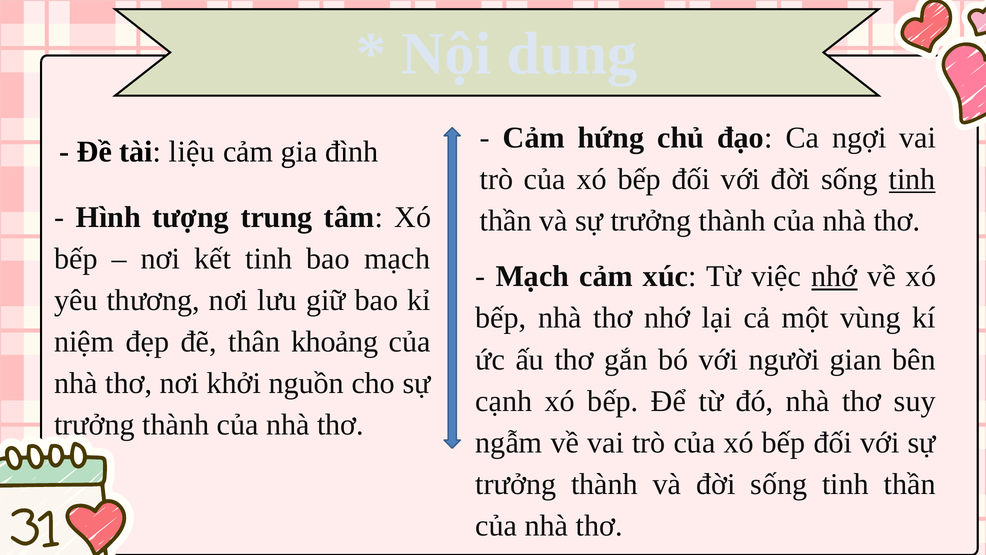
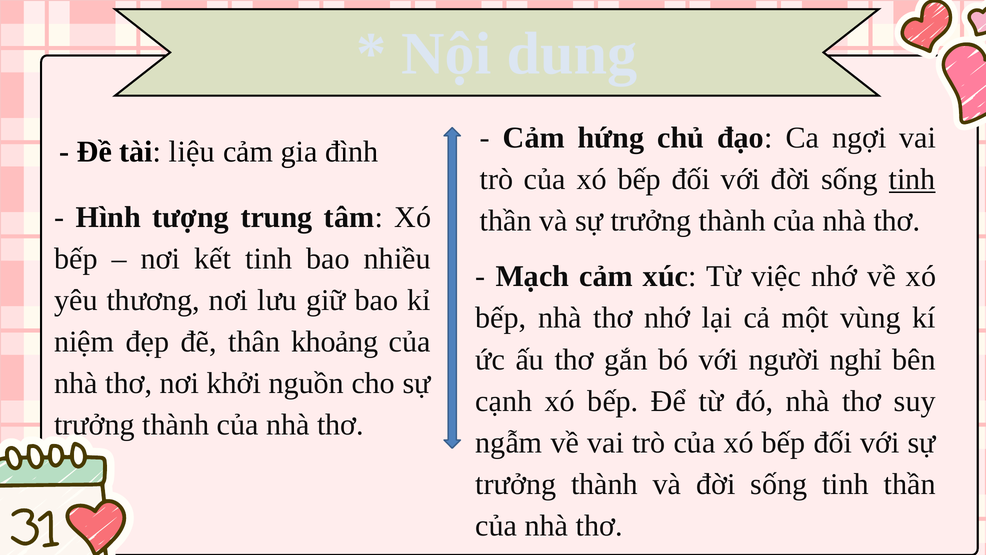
bao mạch: mạch -> nhiều (397, 258)
nhớ underline: present -> none (834, 276)
gian: gian -> nghỉ (856, 359)
